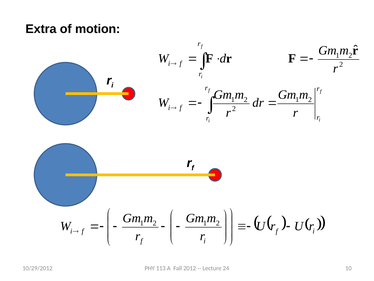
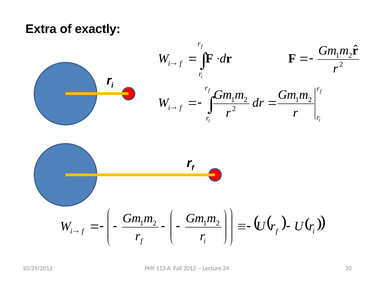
motion: motion -> exactly (98, 29)
